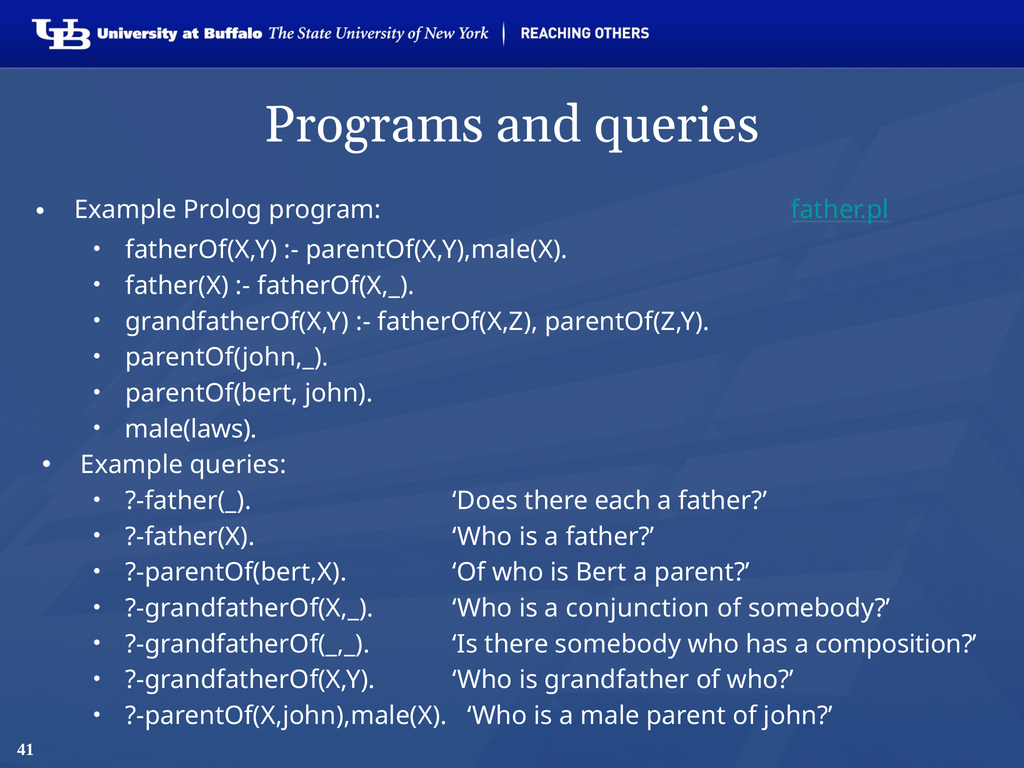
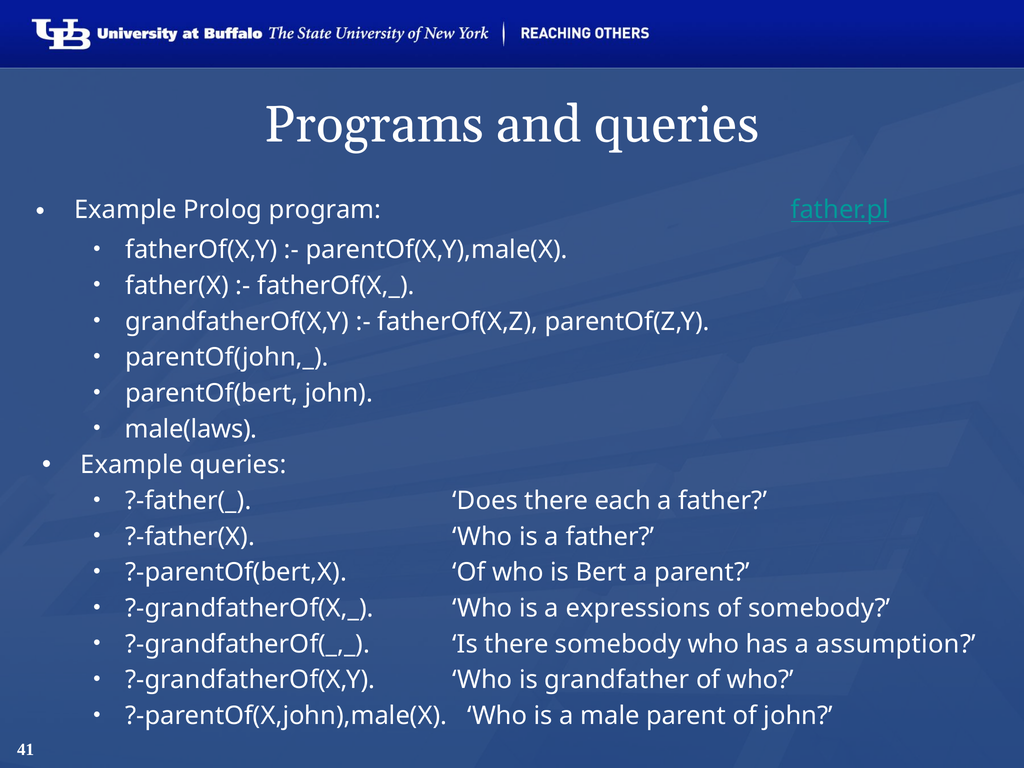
conjunction: conjunction -> expressions (638, 608)
composition: composition -> assumption (896, 644)
